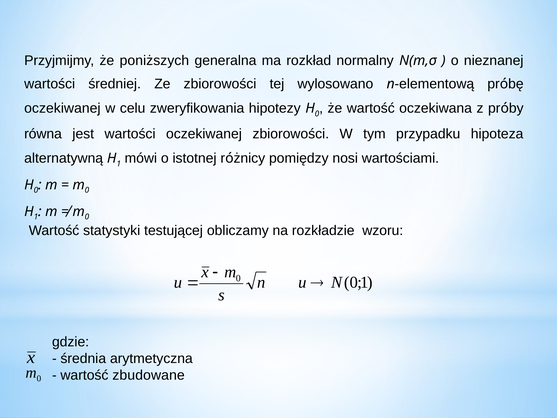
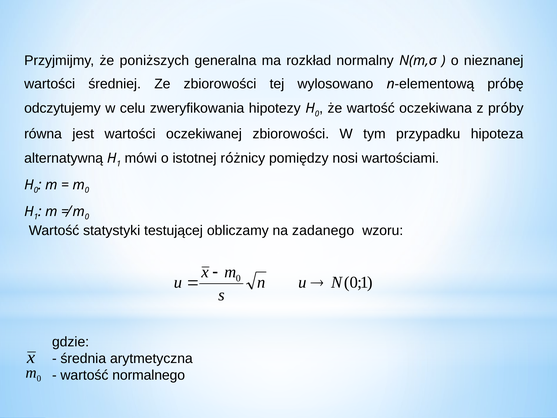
oczekiwanej: oczekiwanej -> odczytujemy (62, 108)
rozkładzie: rozkładzie -> zadanego (323, 230)
zbudowane: zbudowane -> normalnego (149, 375)
